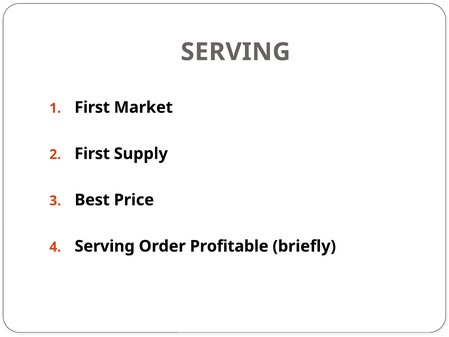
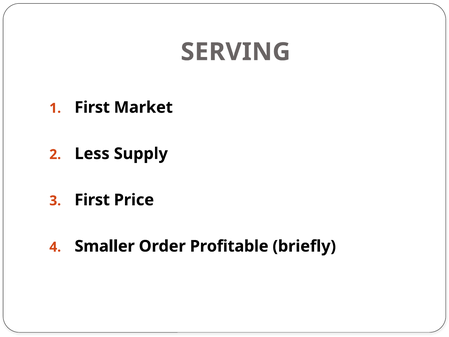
First: First -> Less (92, 154)
Best: Best -> First (92, 200)
Serving: Serving -> Smaller (105, 246)
